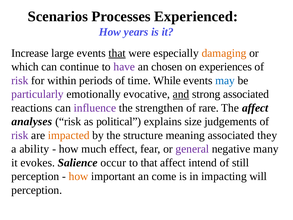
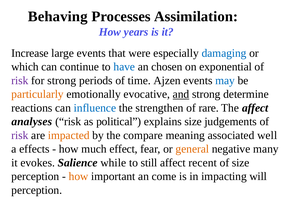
Scenarios: Scenarios -> Behaving (58, 17)
Experienced: Experienced -> Assimilation (196, 17)
that underline: present -> none (117, 53)
damaging colour: orange -> blue (224, 53)
have colour: purple -> blue (124, 67)
experiences: experiences -> exponential (226, 67)
for within: within -> strong (62, 80)
While: While -> Ajzen (167, 80)
particularly colour: purple -> orange (38, 94)
strong associated: associated -> determine (246, 94)
influence colour: purple -> blue (95, 108)
structure: structure -> compare (143, 135)
they: they -> well (267, 135)
ability: ability -> effects (34, 149)
general colour: purple -> orange (192, 149)
occur: occur -> while (113, 162)
to that: that -> still (149, 162)
intend: intend -> recent (203, 162)
of still: still -> size (241, 162)
